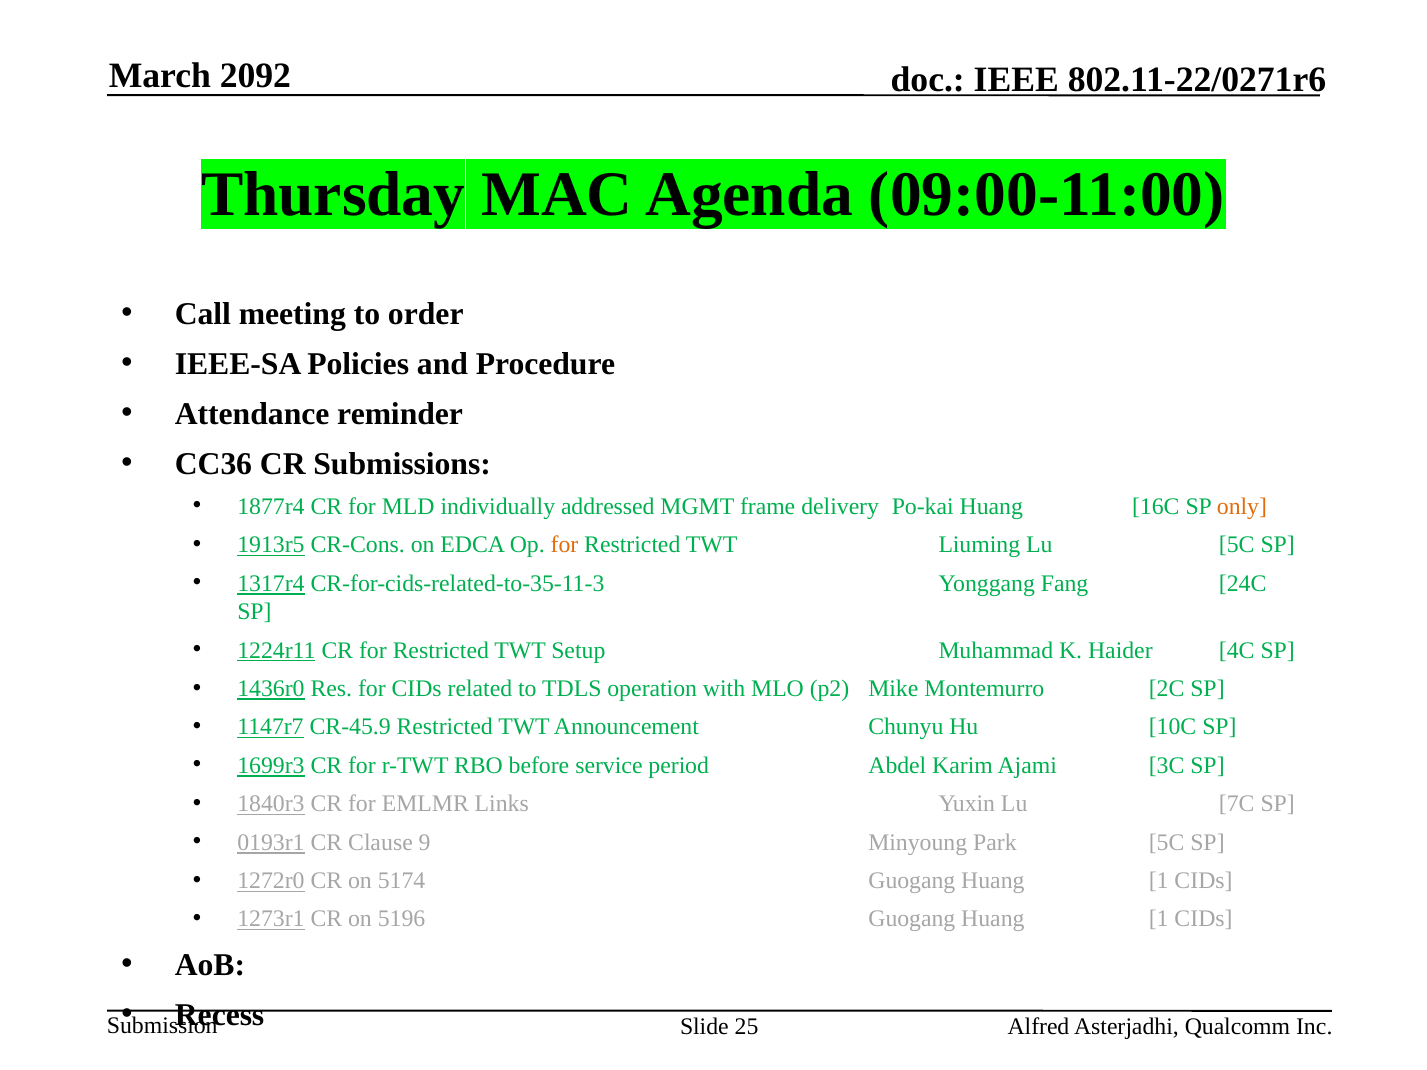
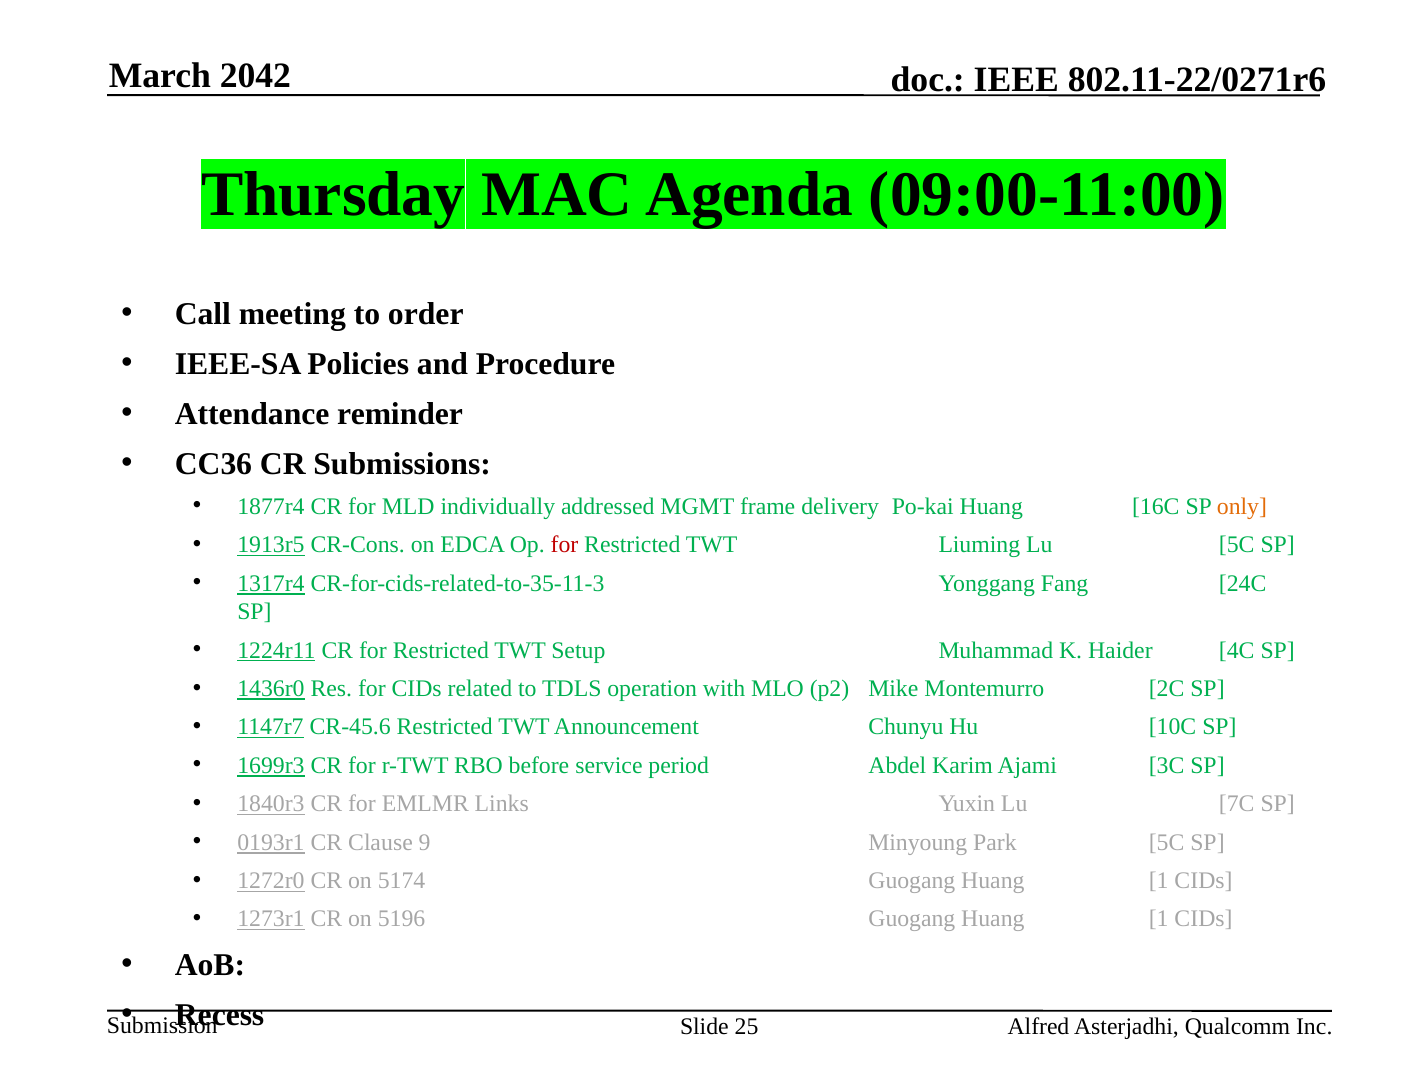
2092: 2092 -> 2042 (255, 76)
for colour: orange -> red (564, 545)
CR-45.9: CR-45.9 -> CR-45.6 (350, 727)
